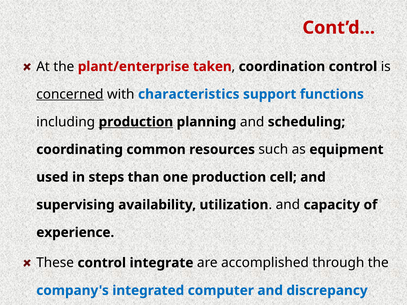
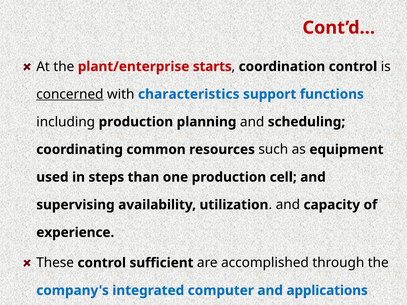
taken: taken -> starts (212, 67)
production underline: present -> none (136, 122)
integrate: integrate -> sufficient (162, 263)
discrepancy: discrepancy -> applications (327, 291)
